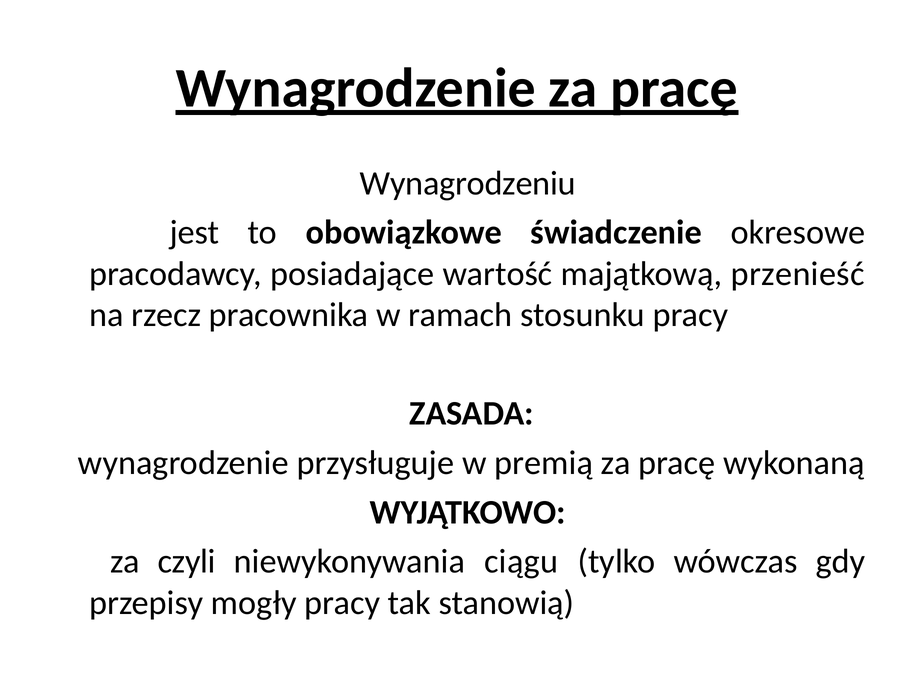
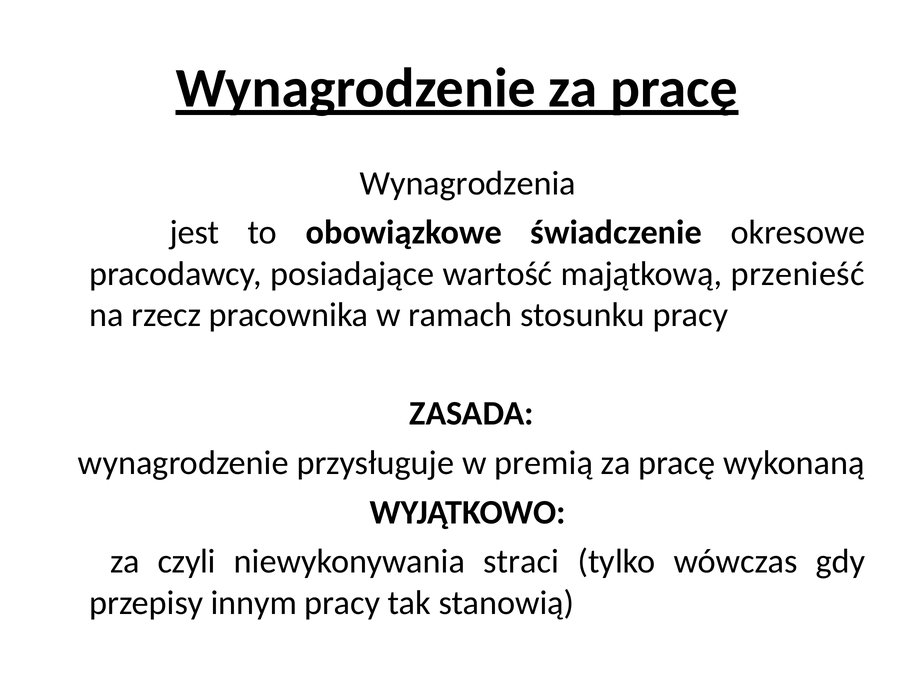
Wynagrodzeniu: Wynagrodzeniu -> Wynagrodzenia (468, 183)
ciągu: ciągu -> straci (521, 561)
mogły: mogły -> innym (254, 602)
